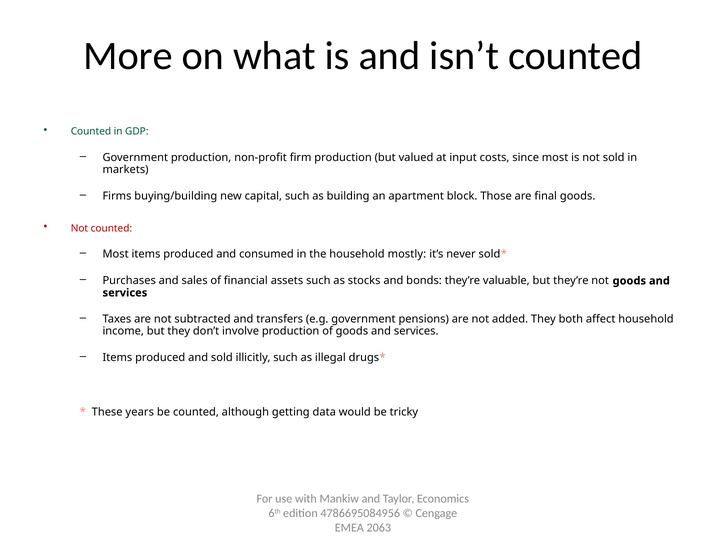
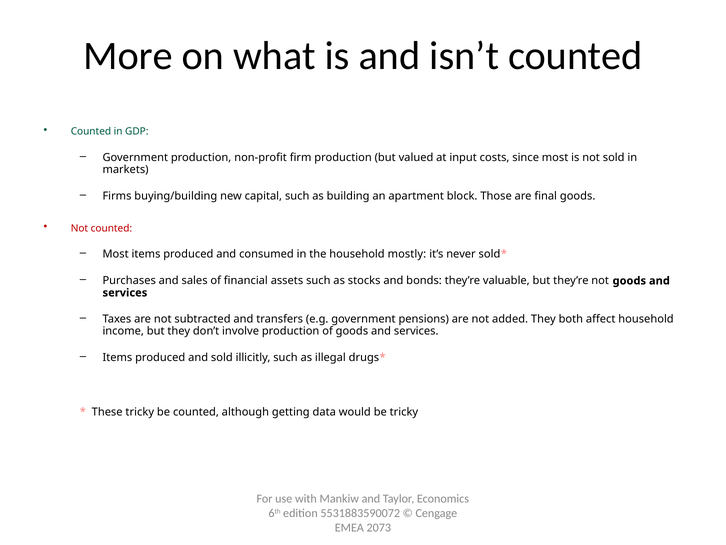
These years: years -> tricky (140, 412)
4786695084956: 4786695084956 -> 5531883590072 (360, 513)
2063: 2063 -> 2073 (379, 527)
